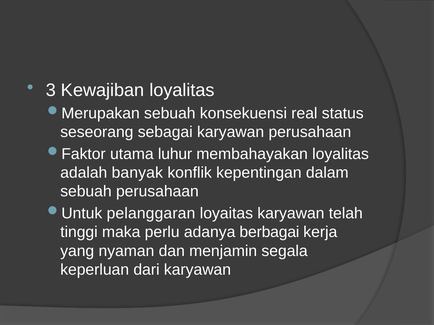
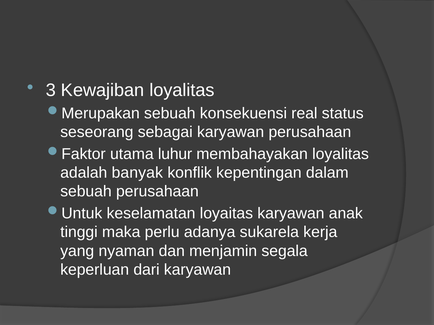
pelanggaran: pelanggaran -> keselamatan (151, 214)
telah: telah -> anak (346, 214)
berbagai: berbagai -> sukarela (269, 232)
